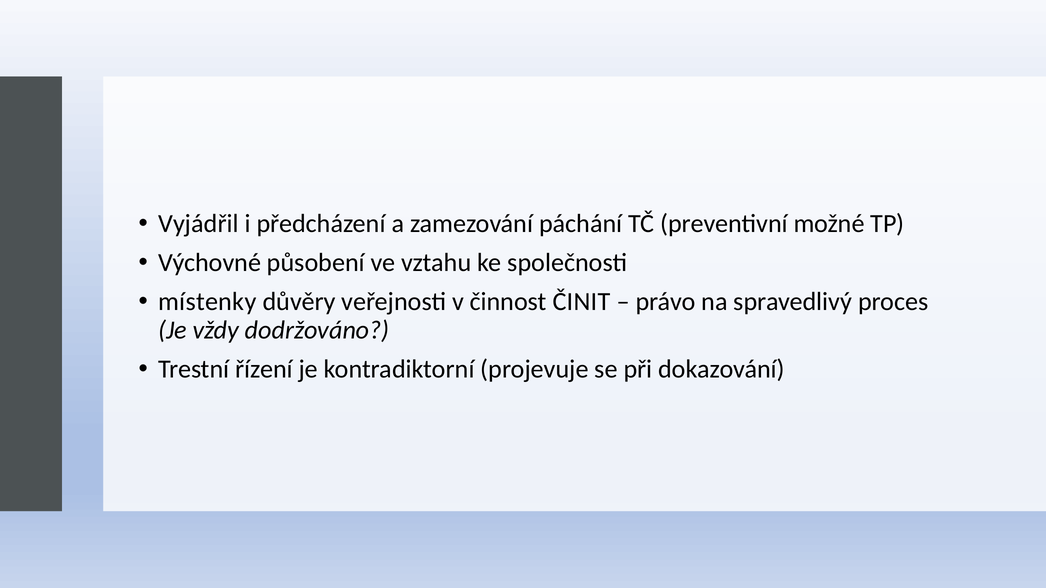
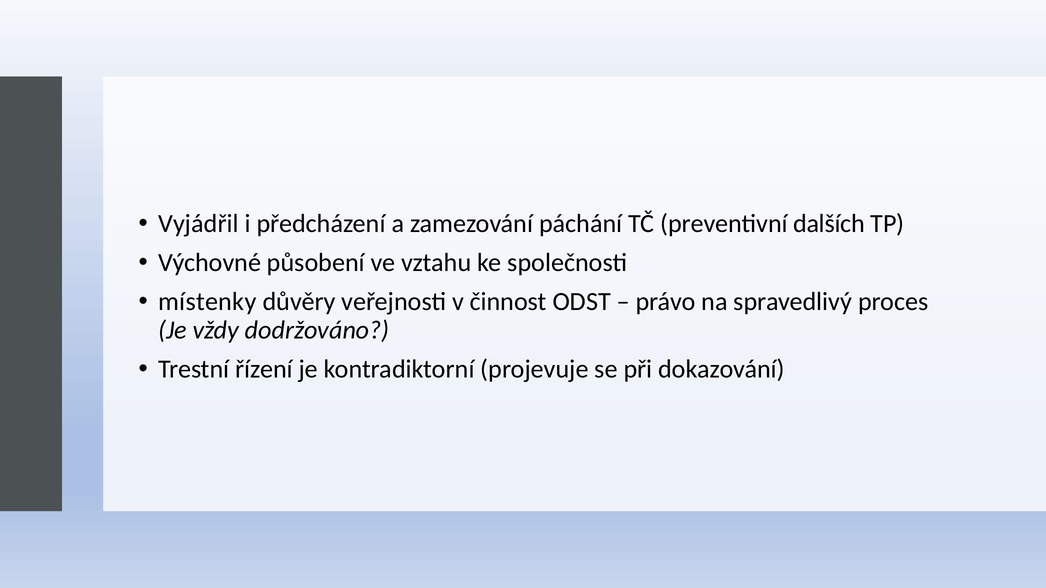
možné: možné -> dalších (829, 224)
ČINIT: ČINIT -> ODST (582, 302)
